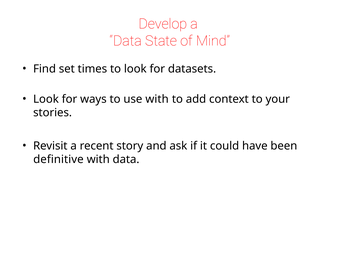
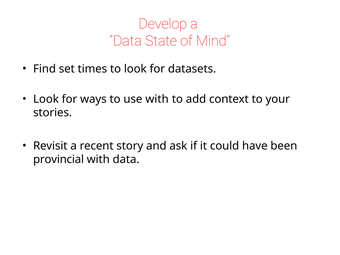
definitive: definitive -> provincial (59, 159)
